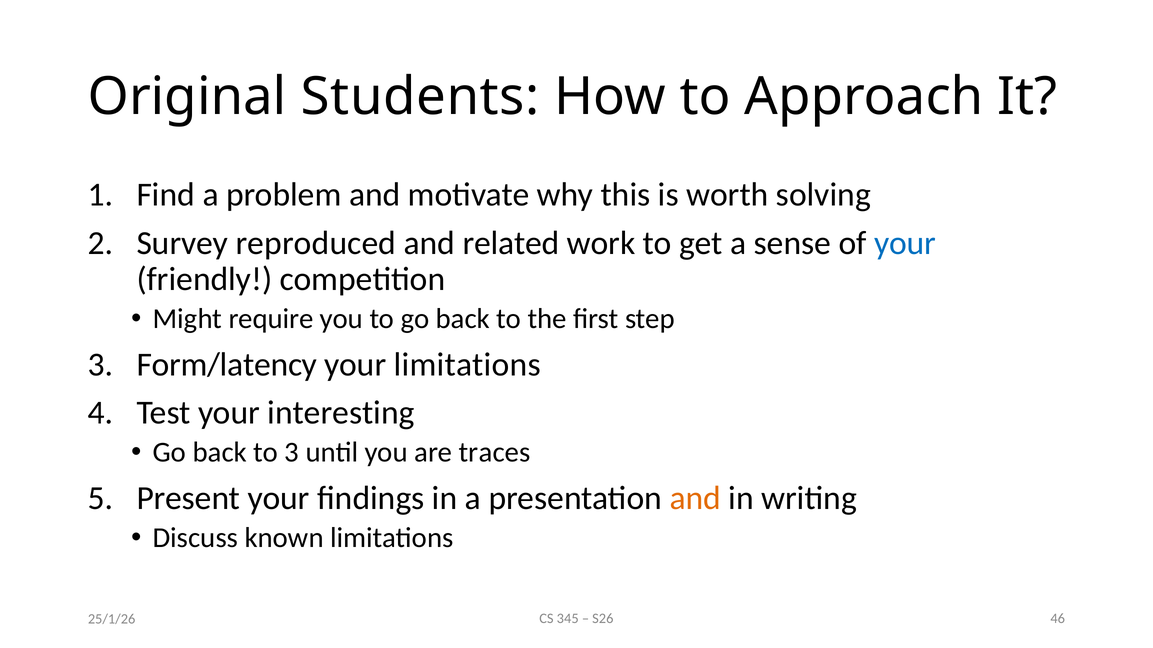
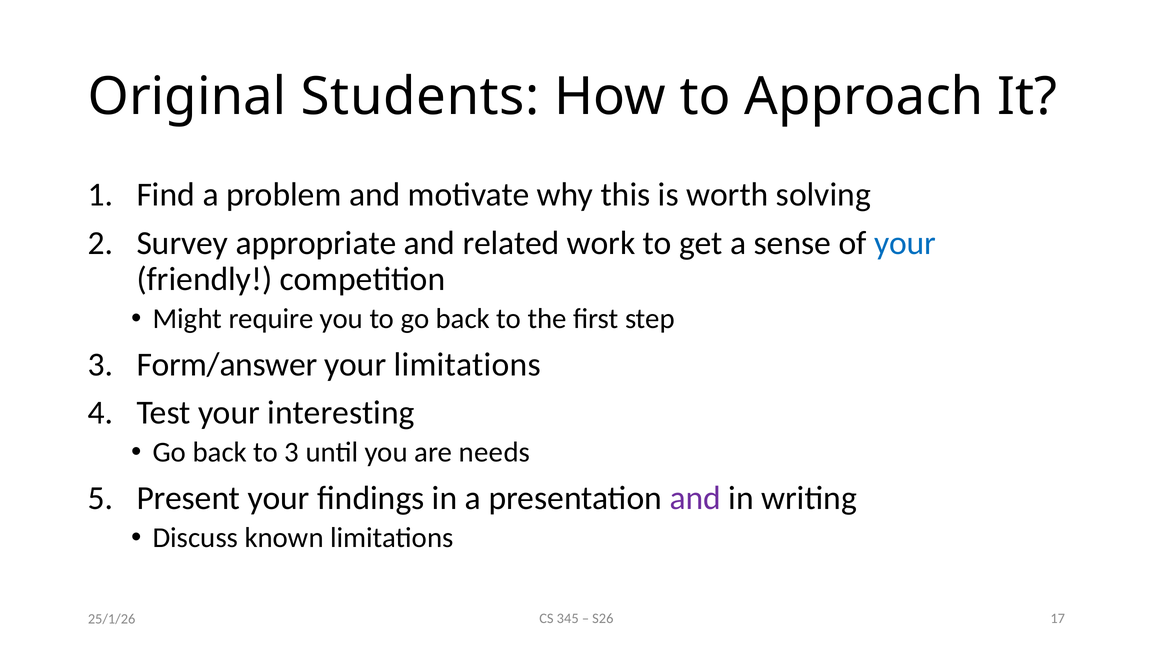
reproduced: reproduced -> appropriate (316, 243)
Form/latency: Form/latency -> Form/answer (227, 365)
traces: traces -> needs (495, 453)
and colour: orange -> purple (695, 498)
46: 46 -> 17 (1058, 619)
